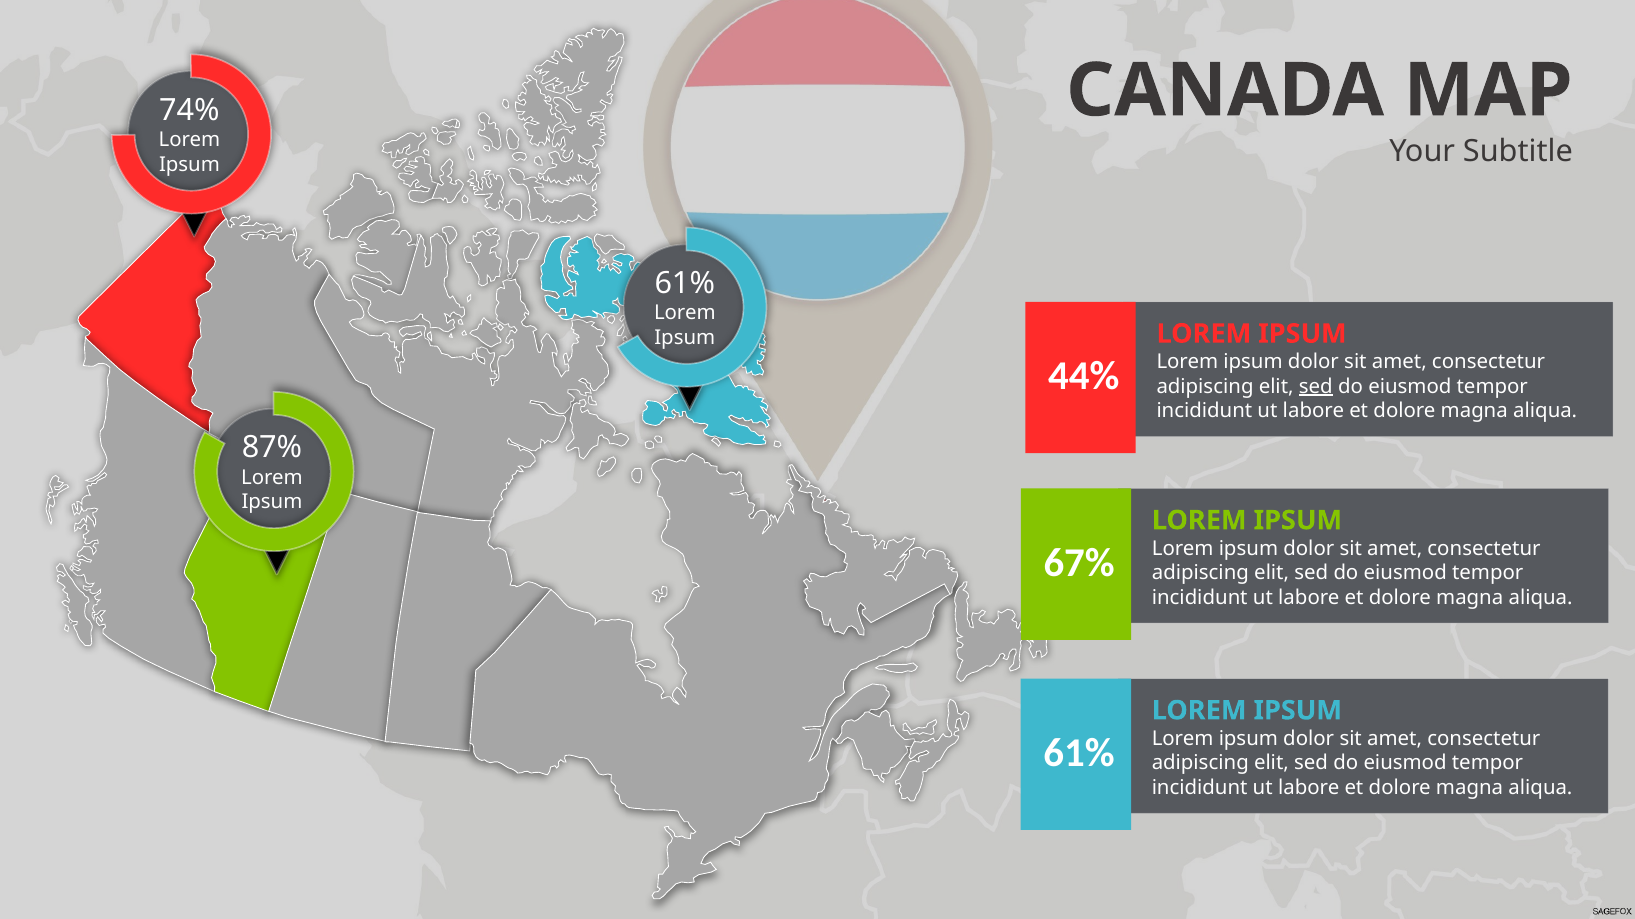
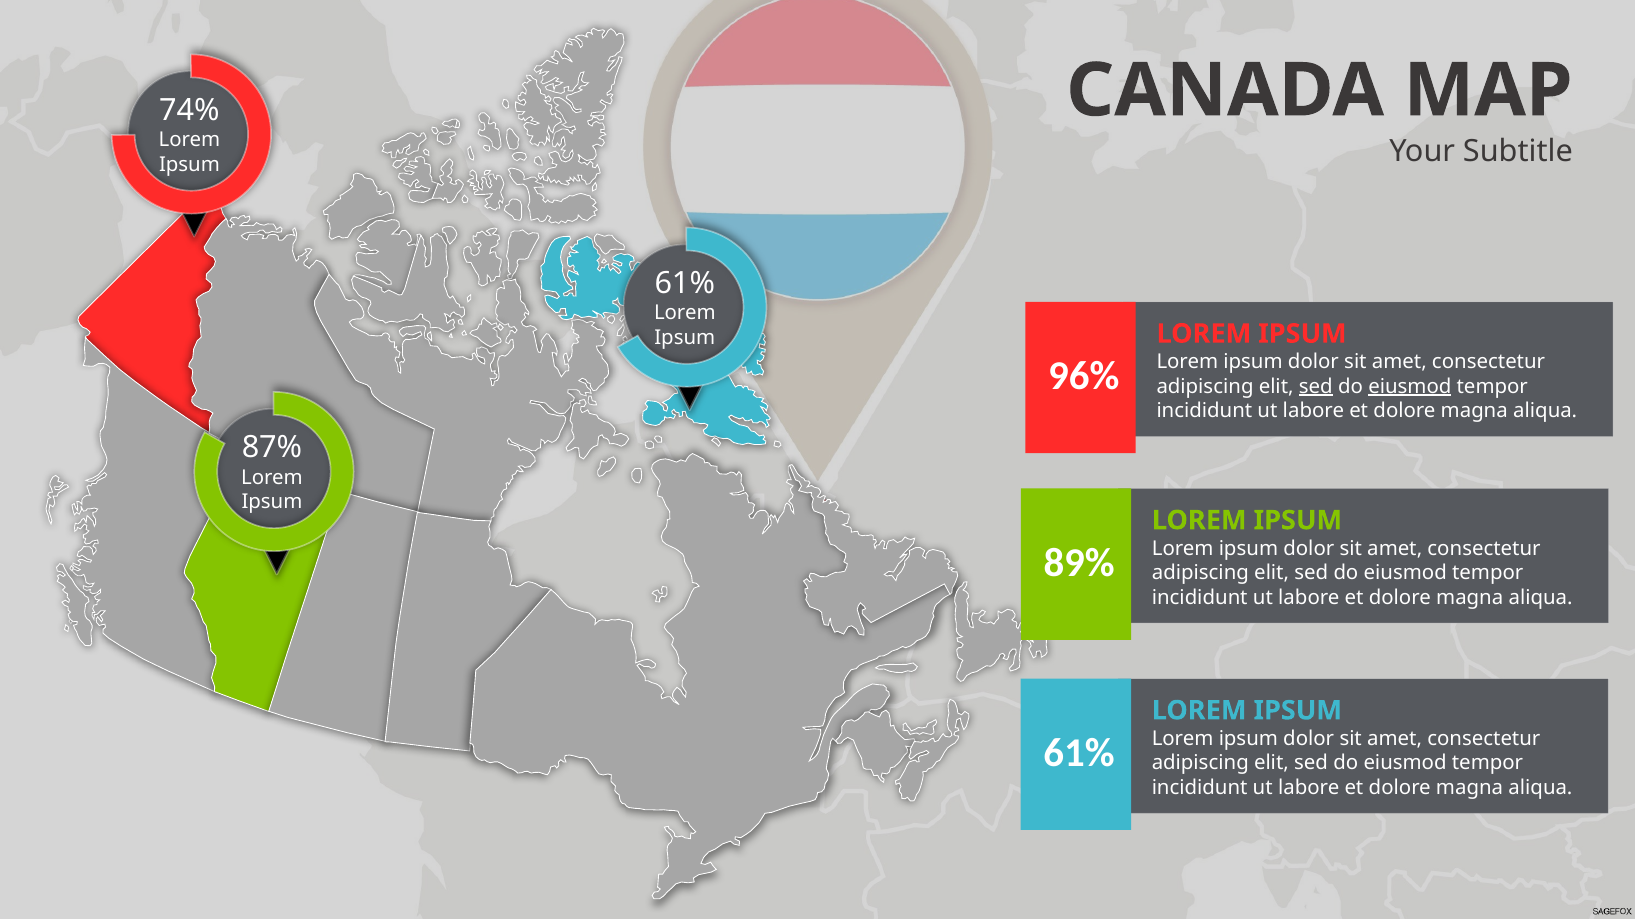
44%: 44% -> 96% (1084, 376)
eiusmod underline: none -> present (1410, 387)
67%: 67% -> 89% (1079, 563)
